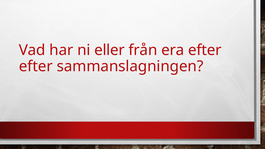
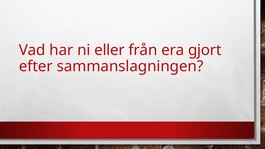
era efter: efter -> gjort (205, 50)
